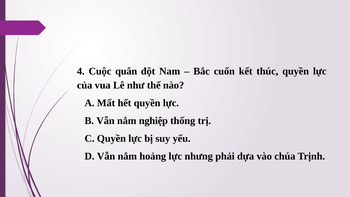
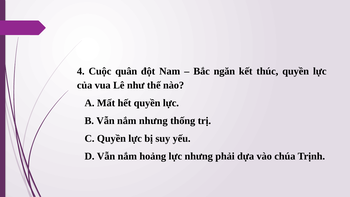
cuốn: cuốn -> ngăn (224, 71)
nắm nghiệp: nghiệp -> nhưng (153, 121)
